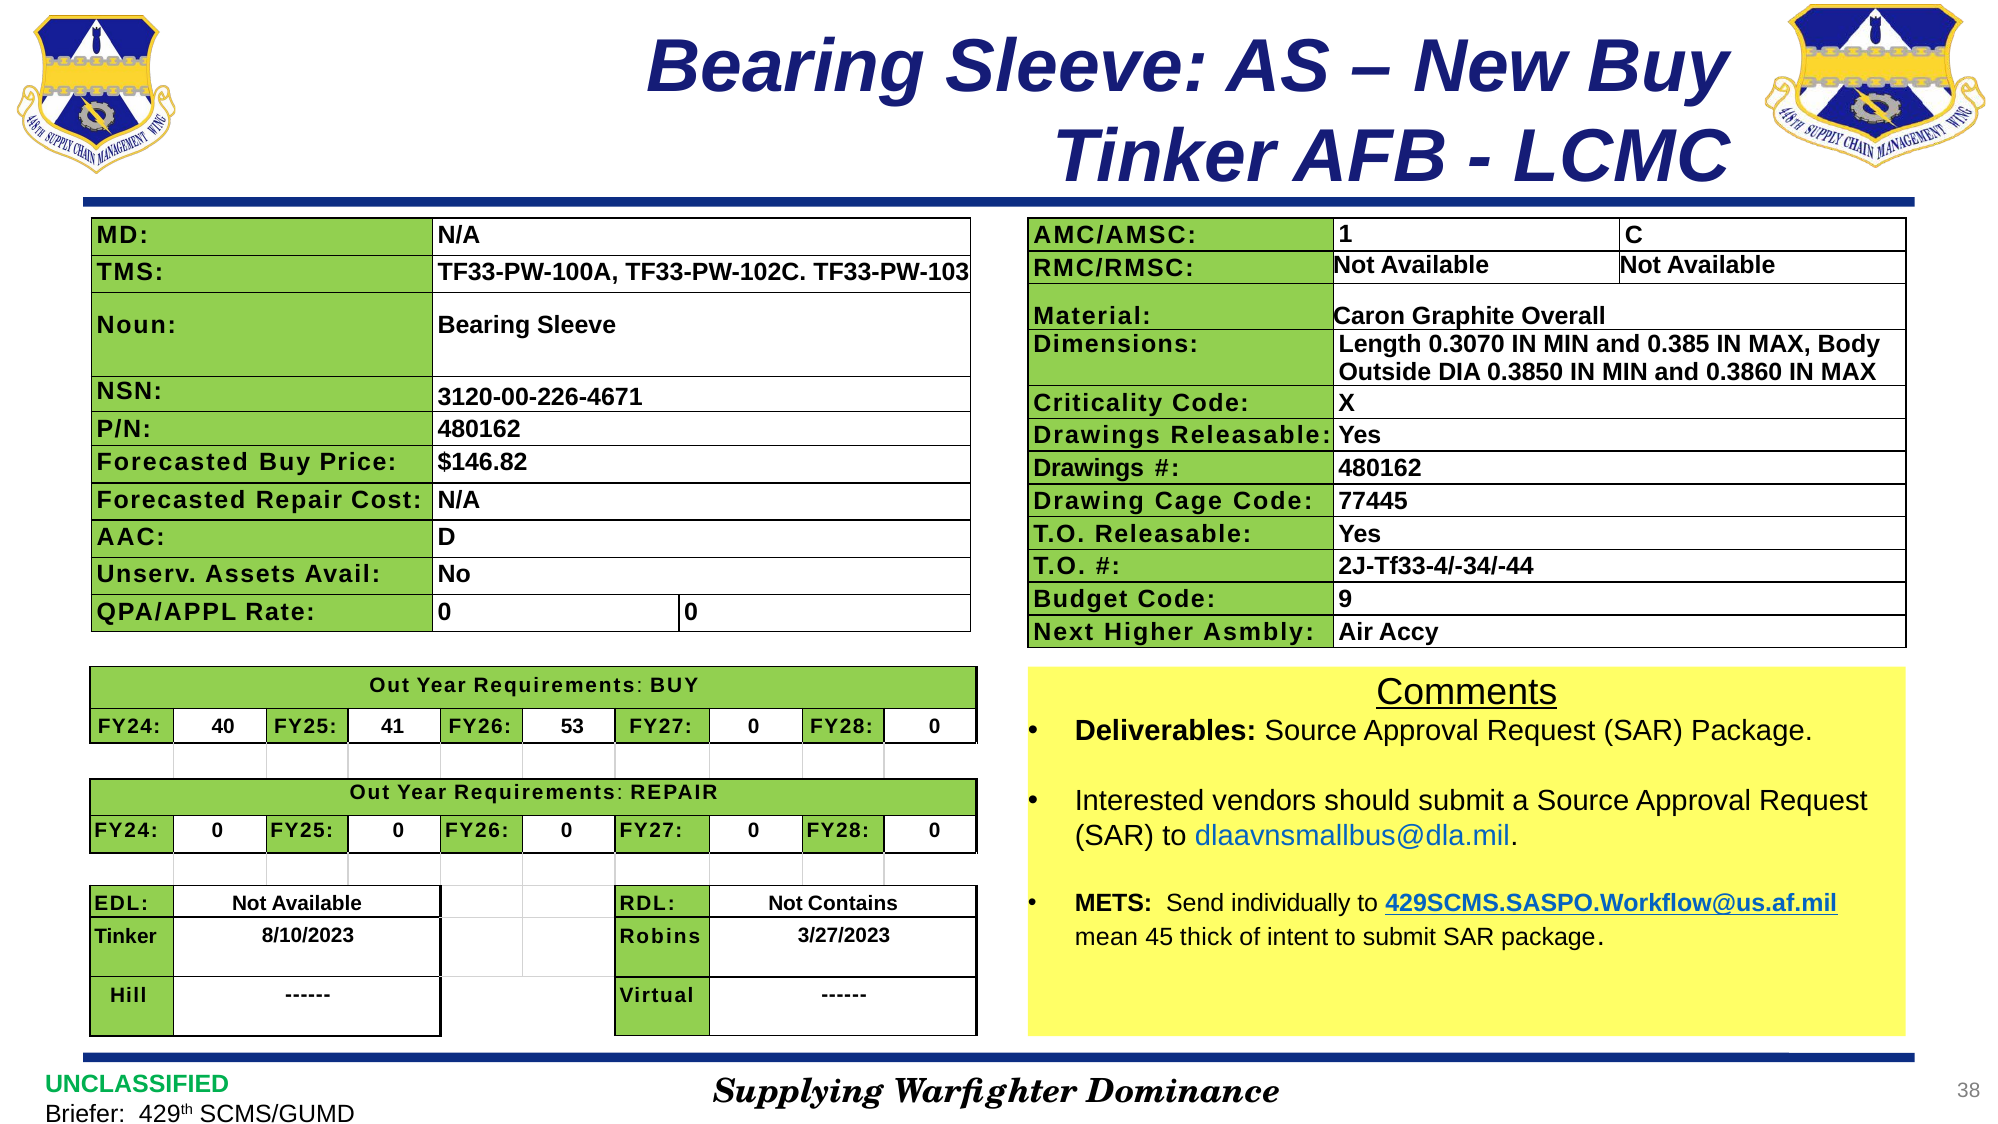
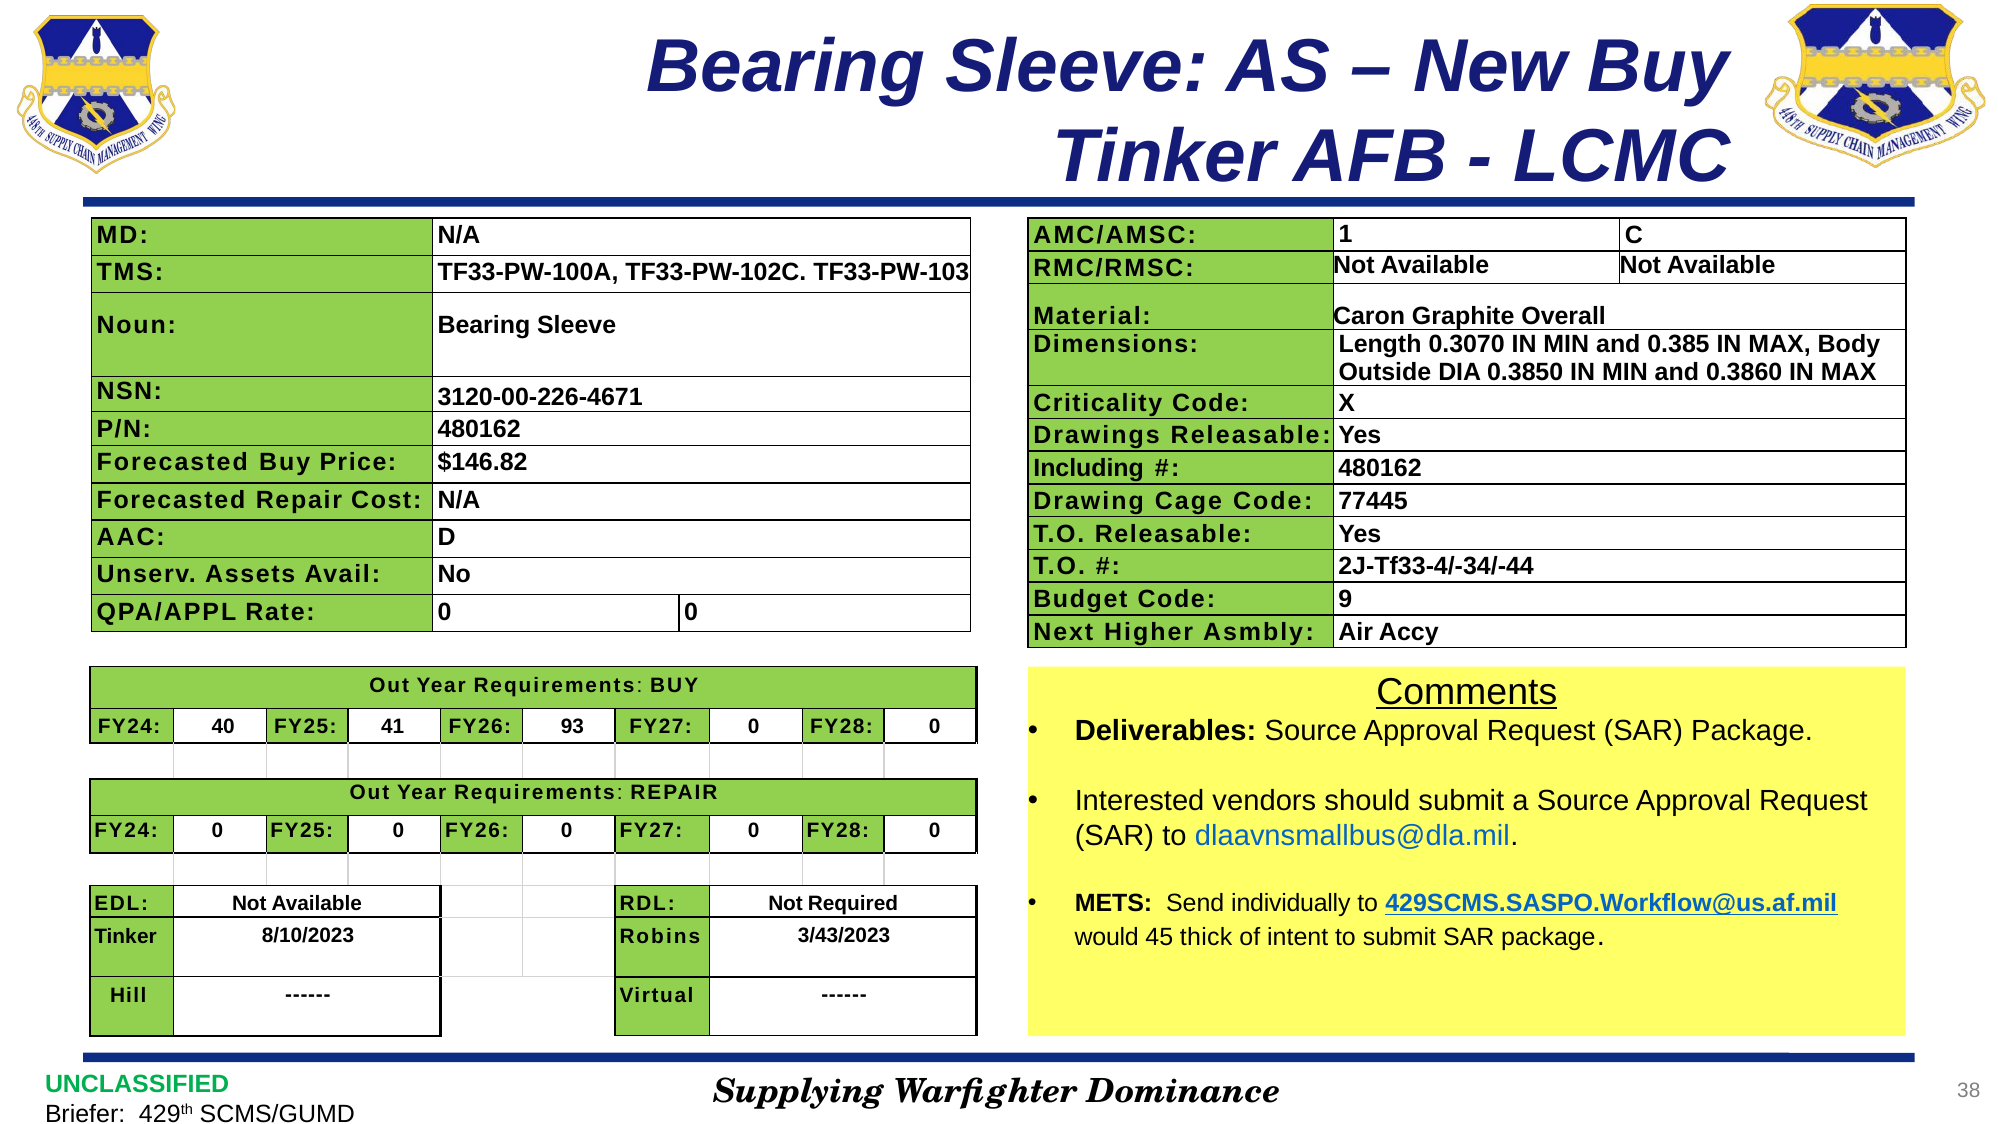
Drawings: Drawings -> Including (1089, 468)
53: 53 -> 93 (572, 726)
Contains: Contains -> Required (853, 903)
mean: mean -> would (1107, 937)
3/27/2023: 3/27/2023 -> 3/43/2023 (844, 936)
